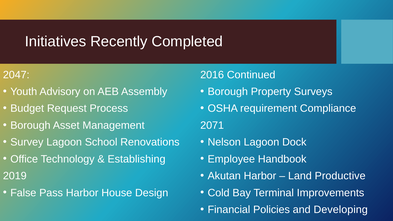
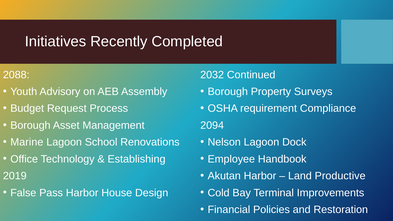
2047: 2047 -> 2088 (16, 75)
2016: 2016 -> 2032 (212, 75)
2071: 2071 -> 2094 (212, 125)
Survey: Survey -> Marine (27, 142)
Developing: Developing -> Restoration (341, 210)
